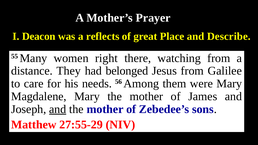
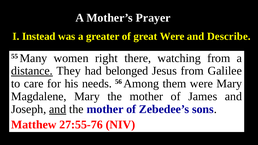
Deacon: Deacon -> Instead (39, 36)
reflects: reflects -> greater (103, 36)
great Place: Place -> Were (172, 36)
distance underline: none -> present (32, 71)
27:55-29: 27:55-29 -> 27:55-76 (81, 125)
